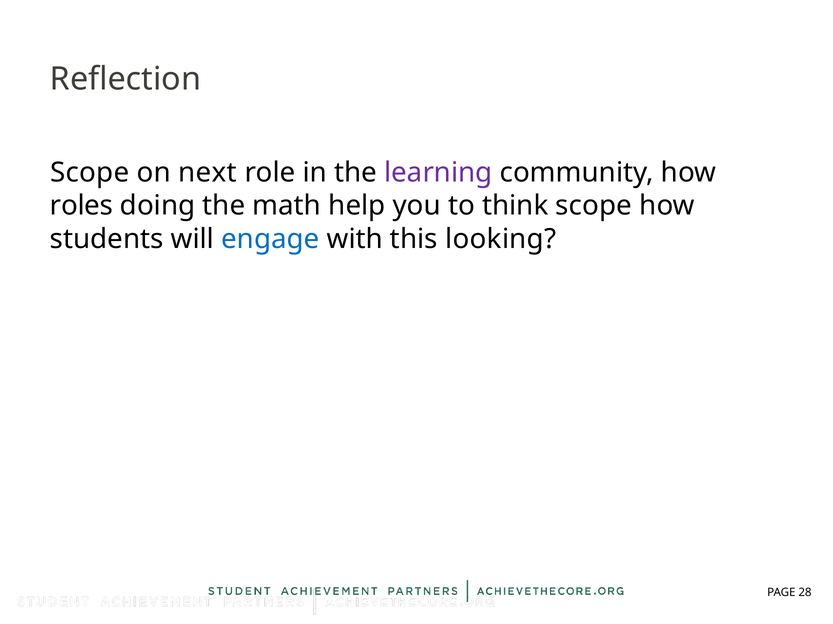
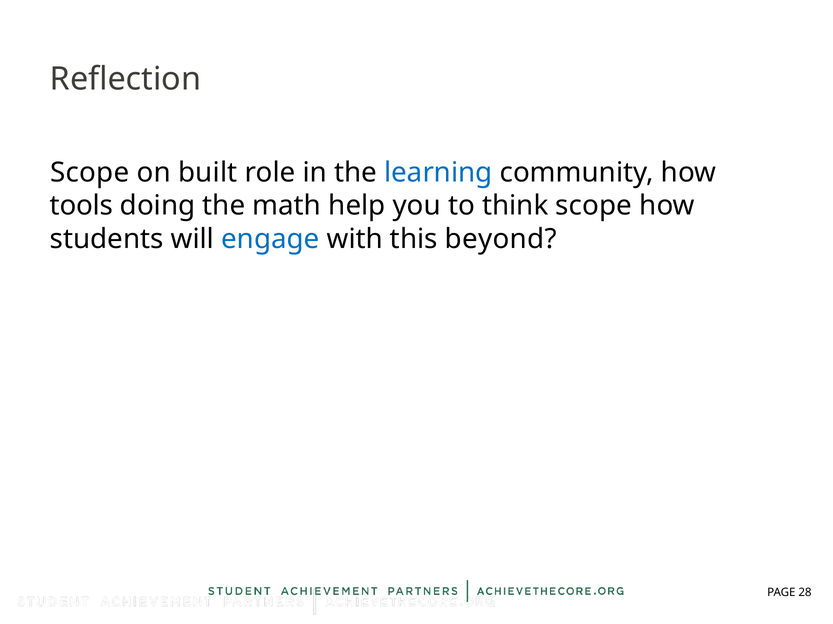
next: next -> built (208, 173)
learning colour: purple -> blue (438, 173)
roles: roles -> tools (81, 206)
looking: looking -> beyond (501, 239)
